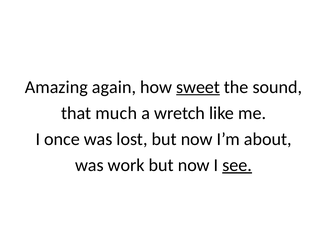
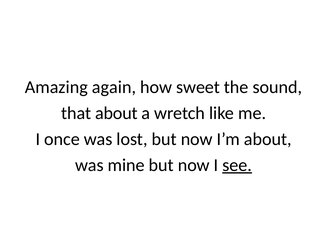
sweet underline: present -> none (198, 87)
that much: much -> about (116, 113)
work: work -> mine (126, 165)
